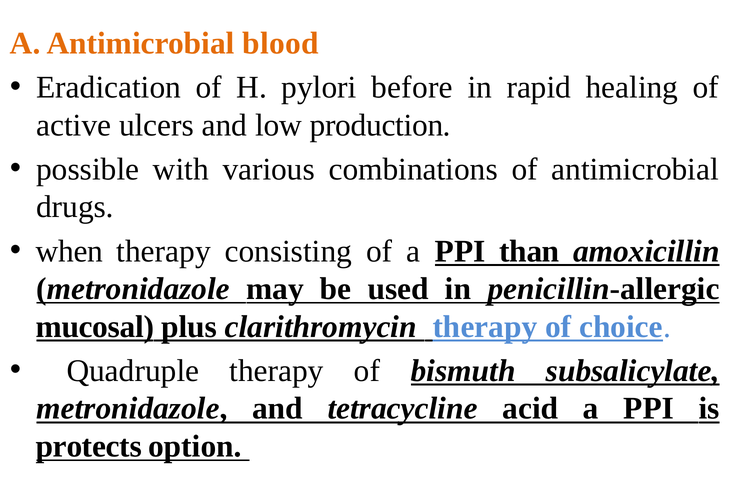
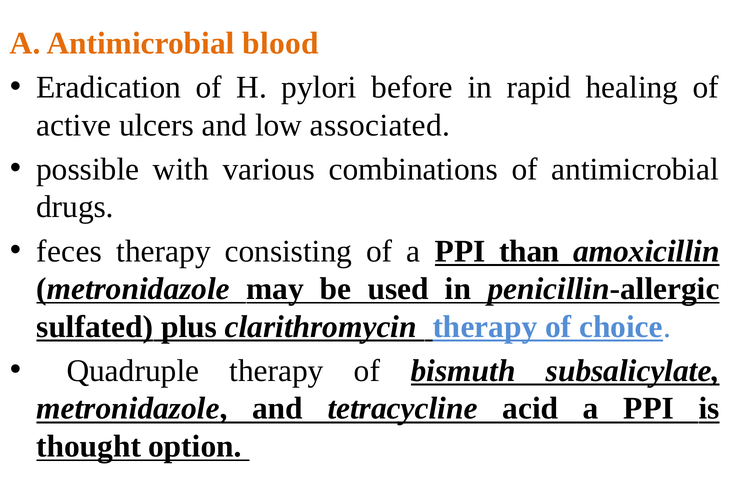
production: production -> associated (380, 125)
when: when -> feces (69, 251)
mucosal: mucosal -> sulfated (95, 327)
protects: protects -> thought (89, 446)
